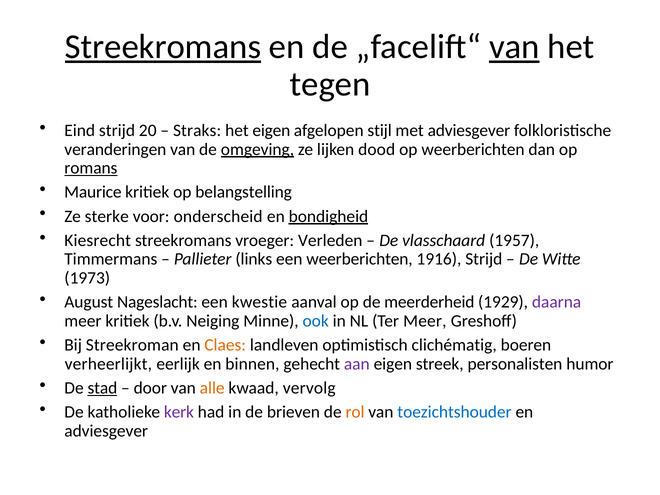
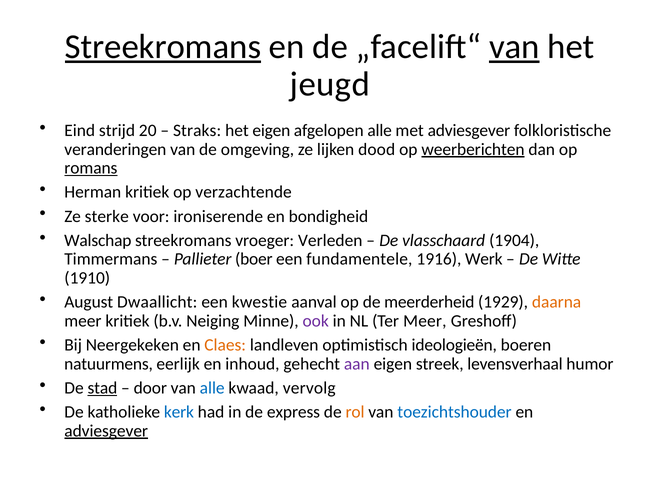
tegen: tegen -> jeugd (330, 84)
afgelopen stijl: stijl -> alle (380, 130)
omgeving underline: present -> none (257, 149)
weerberichten underline: none -> present (473, 149)
Maurice: Maurice -> Herman (93, 192)
belangstelling: belangstelling -> verzachtende (244, 192)
onderscheid: onderscheid -> ironiserende (218, 216)
bondigheid underline: present -> none (328, 216)
Kiesrecht: Kiesrecht -> Walschap (98, 240)
1957: 1957 -> 1904 (514, 240)
links: links -> boer (254, 259)
een weerberichten: weerberichten -> fundamentele (359, 259)
1916 Strijd: Strijd -> Werk (484, 259)
1973: 1973 -> 1910 (87, 278)
Nageslacht: Nageslacht -> Dwaallicht (157, 302)
daarna colour: purple -> orange (557, 302)
ook colour: blue -> purple (316, 321)
Streekroman: Streekroman -> Neergekeken (132, 345)
clichématig: clichématig -> ideologieën (454, 345)
verheerlijkt: verheerlijkt -> natuurmens (109, 364)
binnen: binnen -> inhoud (252, 364)
personalisten: personalisten -> levensverhaal (515, 364)
alle colour: orange -> blue (212, 388)
kerk colour: purple -> blue (179, 412)
brieven: brieven -> express (294, 412)
adviesgever underline: none -> present (106, 431)
